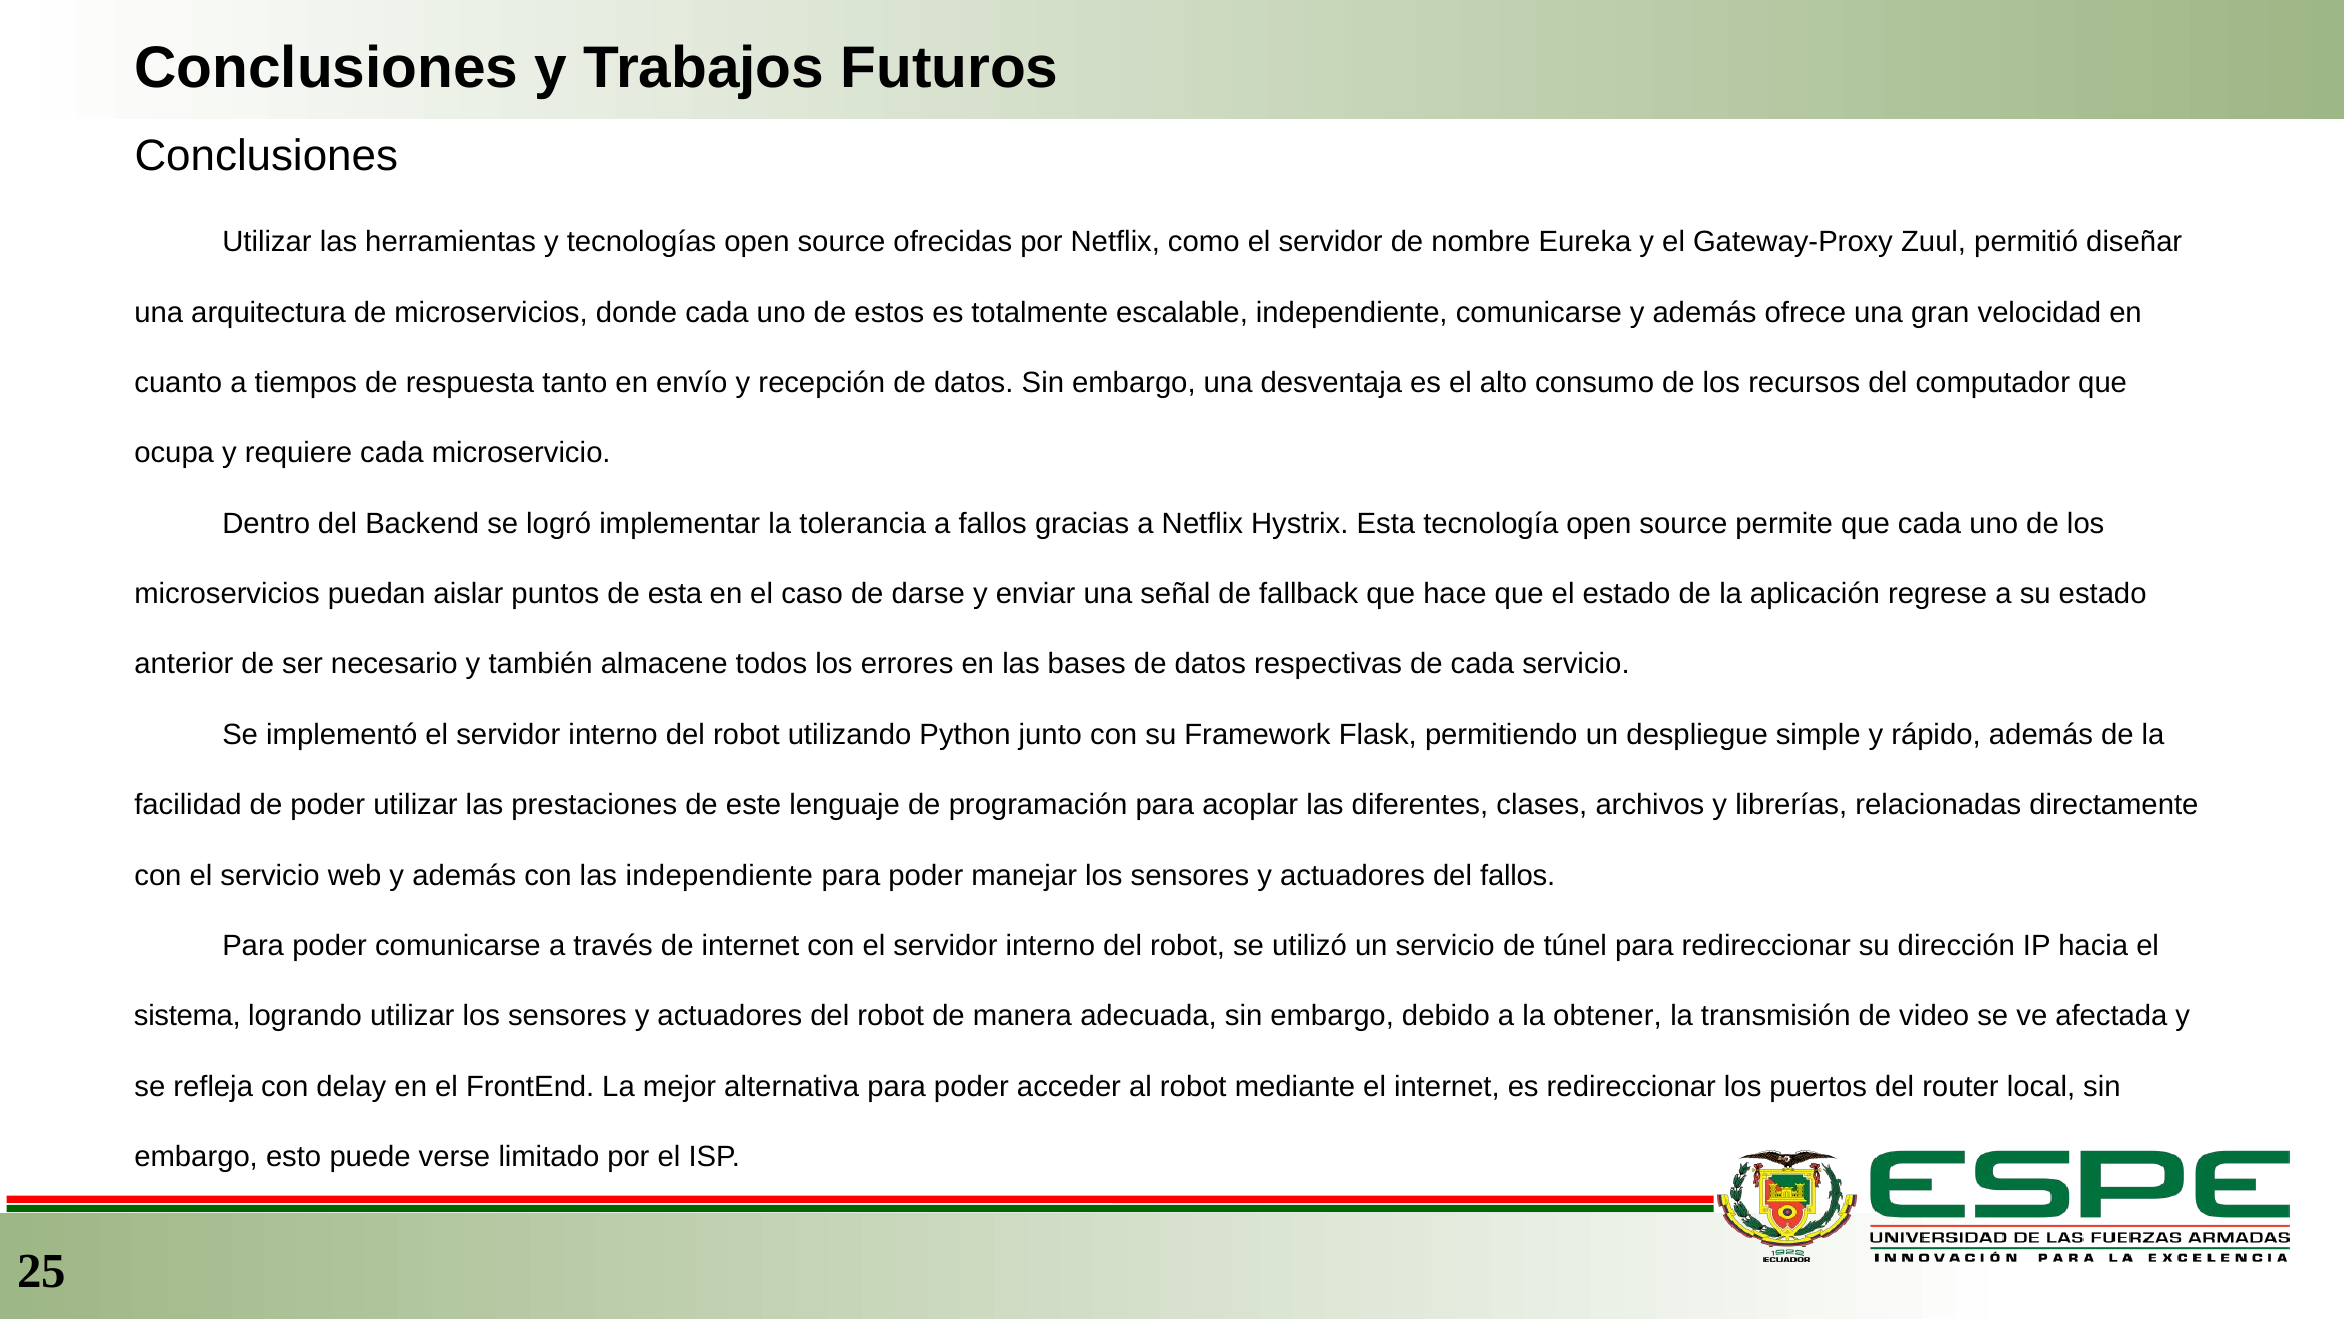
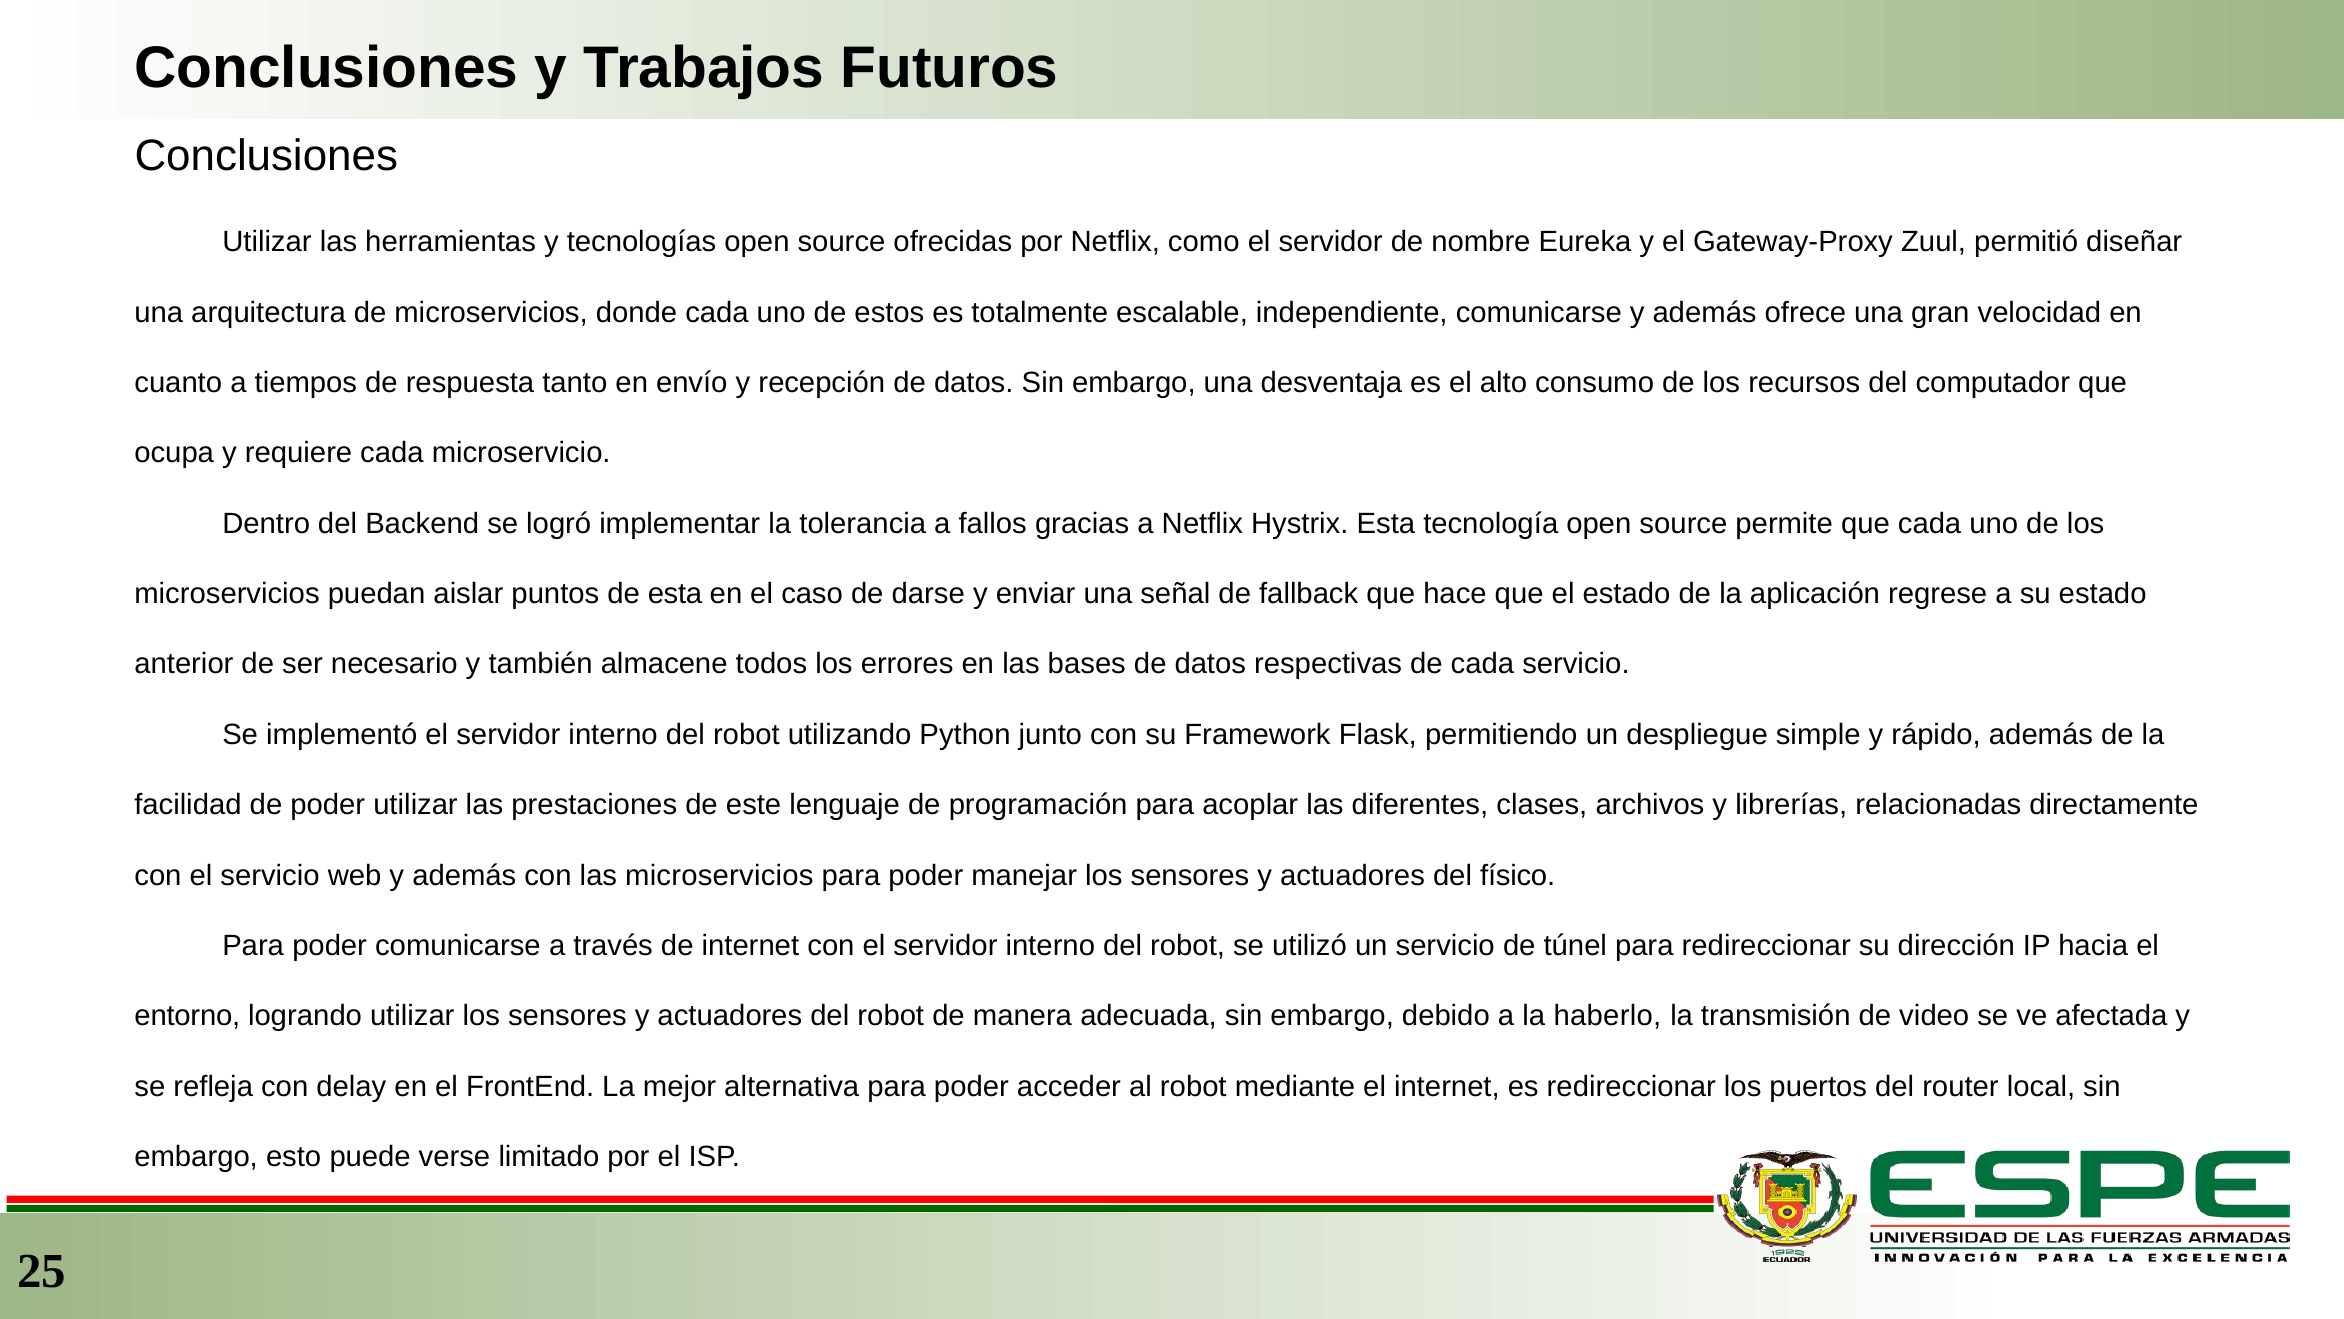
las independiente: independiente -> microservicios (719, 875)
del fallos: fallos -> físico (1518, 875)
sistema: sistema -> entorno (187, 1016)
obtener: obtener -> haberlo (1607, 1016)
